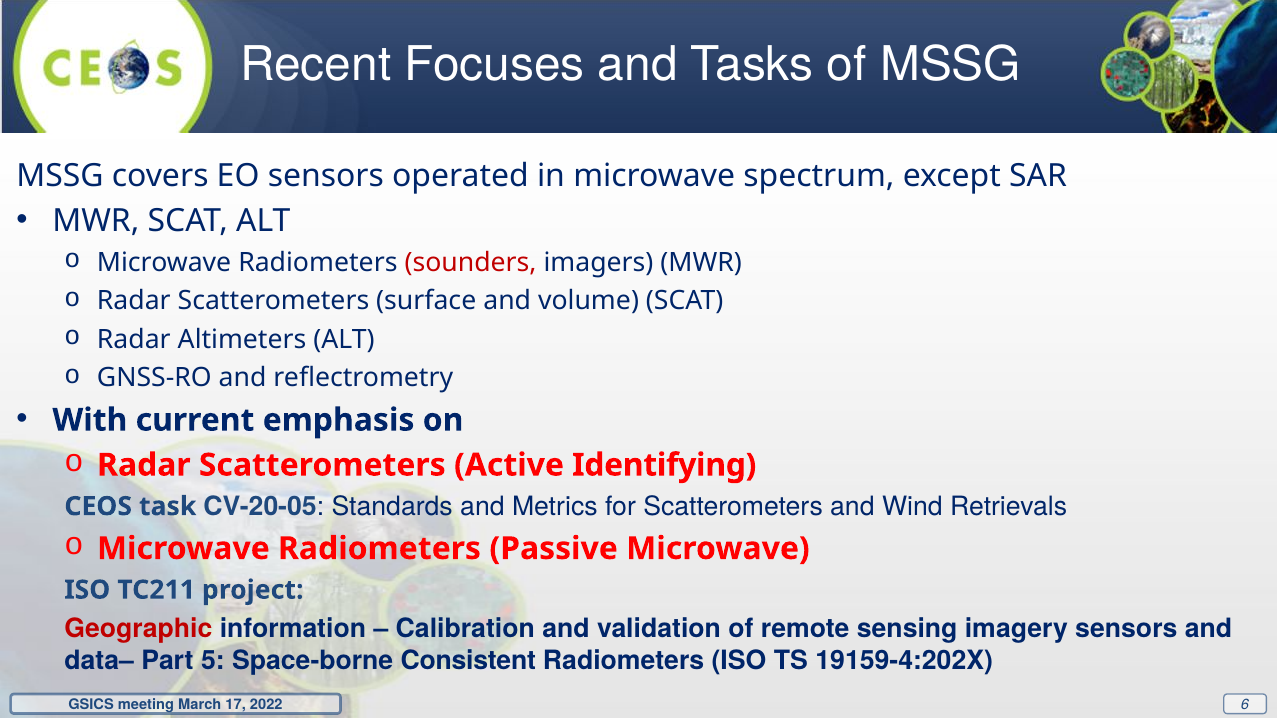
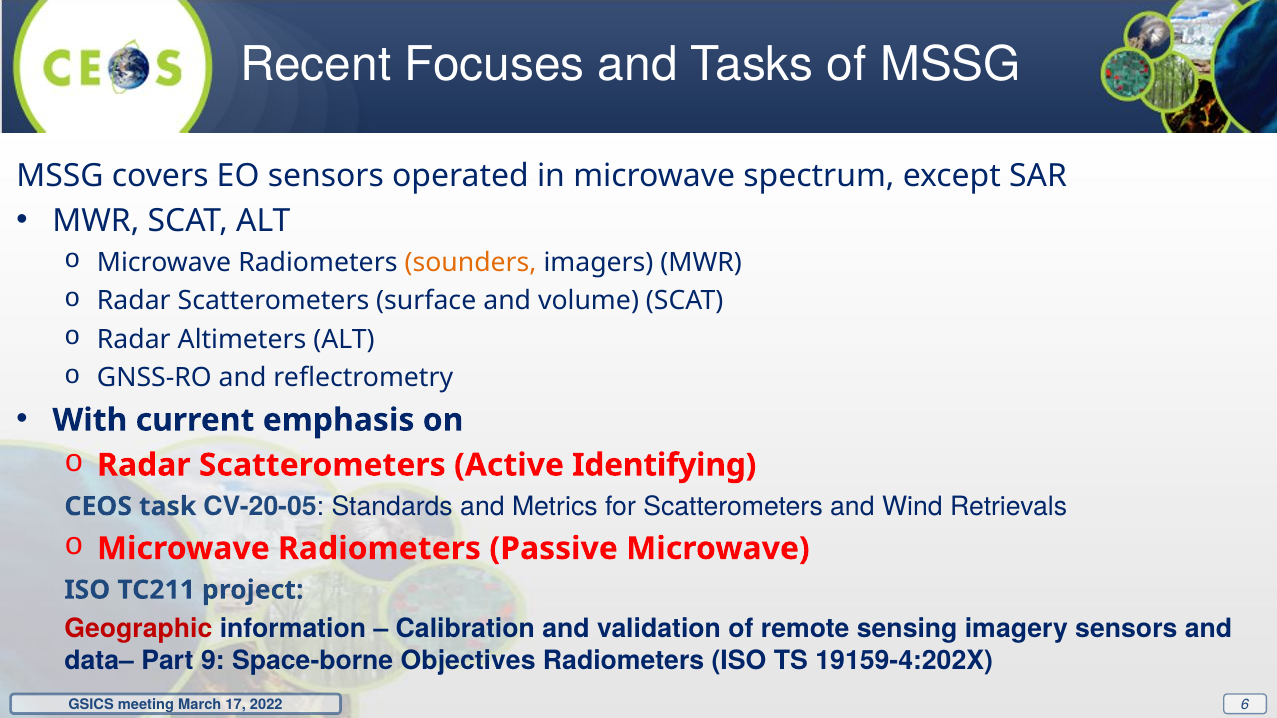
sounders colour: red -> orange (471, 262)
5: 5 -> 9 (213, 661)
Consistent: Consistent -> Objectives (468, 661)
